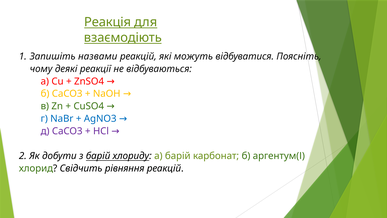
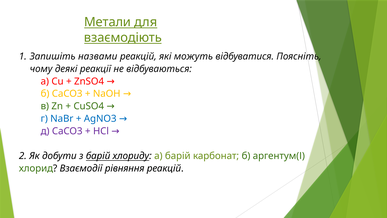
Реакція: Реакція -> Метали (108, 22)
Свідчить: Свідчить -> Взаємодії (81, 168)
